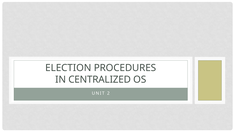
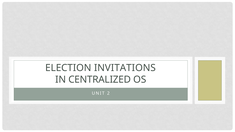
PROCEDURES: PROCEDURES -> INVITATIONS (125, 68)
